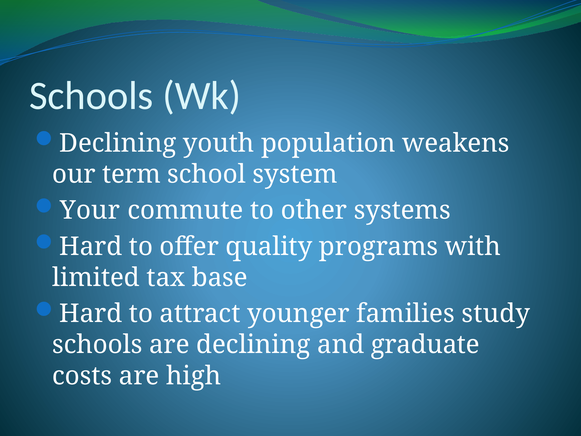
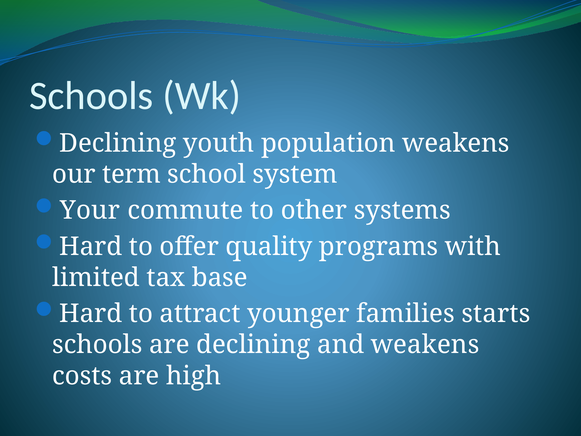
study: study -> starts (496, 314)
and graduate: graduate -> weakens (425, 345)
